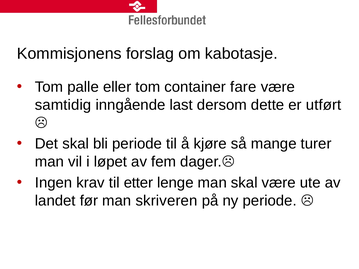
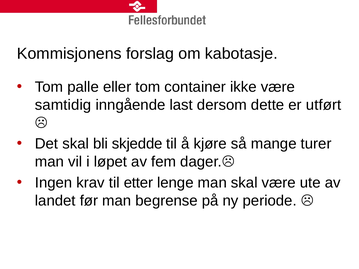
fare: fare -> ikke (243, 87)
bli periode: periode -> skjedde (137, 144)
skriveren: skriveren -> begrense (167, 201)
